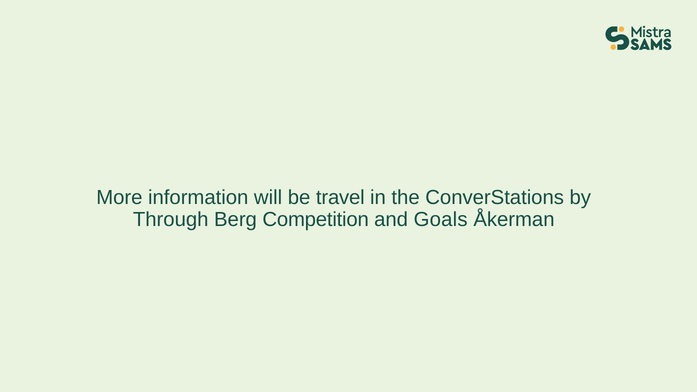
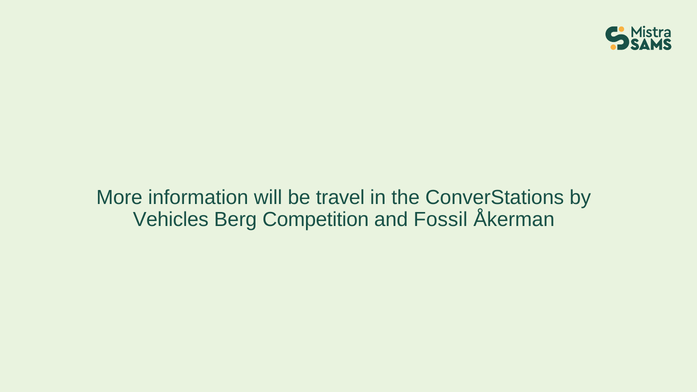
Through: Through -> Vehicles (171, 219)
Goals: Goals -> Fossil (441, 219)
